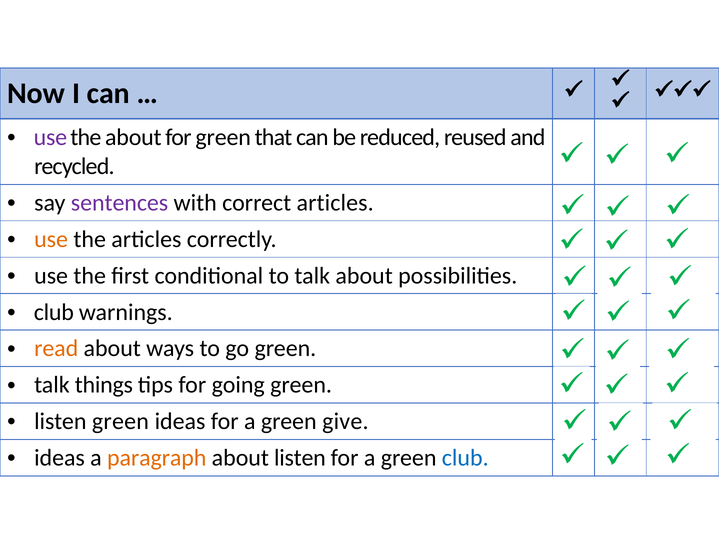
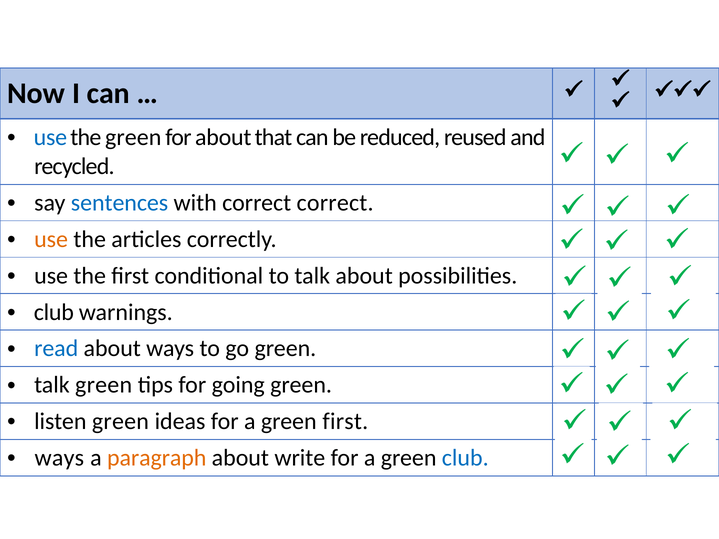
use colour: purple -> blue (50, 137)
the about: about -> green (133, 137)
for green: green -> about (223, 137)
sentences colour: purple -> blue (120, 203)
correct articles: articles -> correct (335, 203)
read colour: orange -> blue (56, 349)
talk things: things -> green (104, 385)
green give: give -> first (345, 422)
ideas: ideas -> ways (59, 458)
about listen: listen -> write (300, 458)
